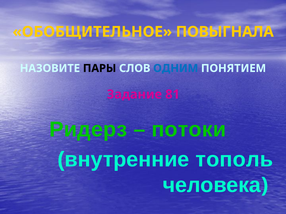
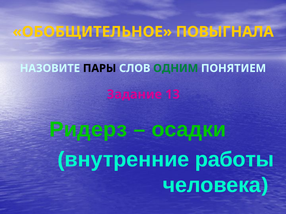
ОДНИМ colour: blue -> green (176, 68)
81: 81 -> 13 (173, 95)
потоки: потоки -> осадки (189, 130)
тополь: тополь -> работы (234, 160)
